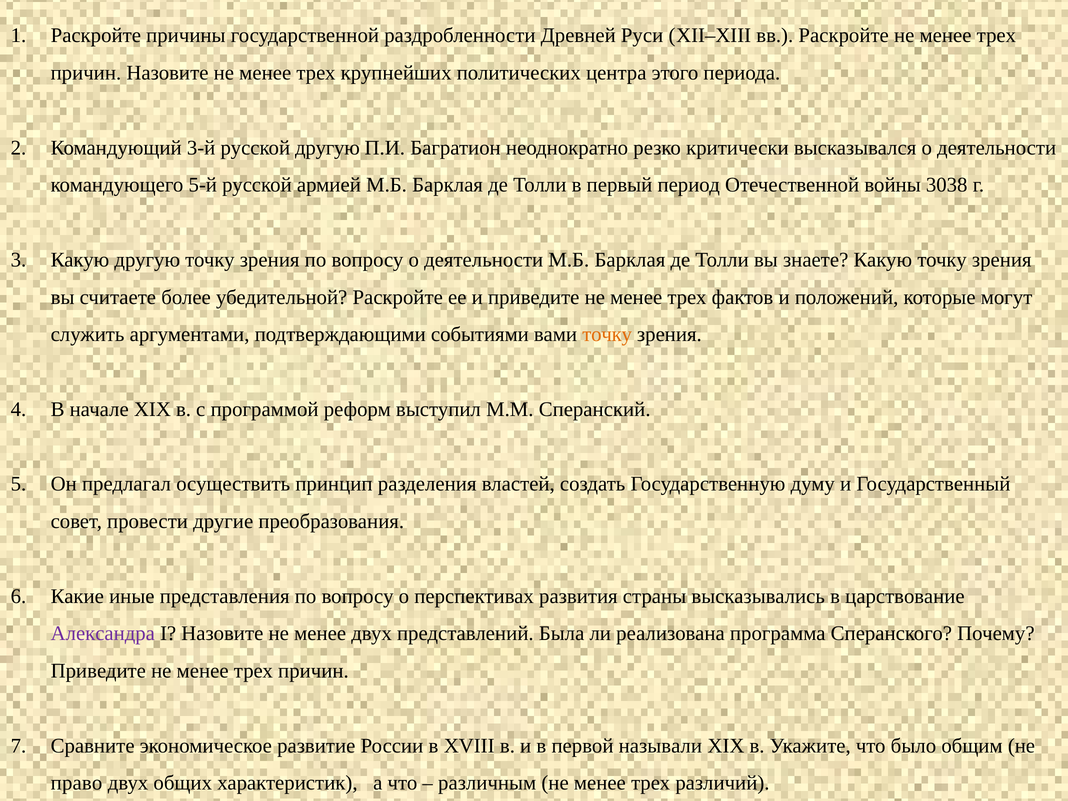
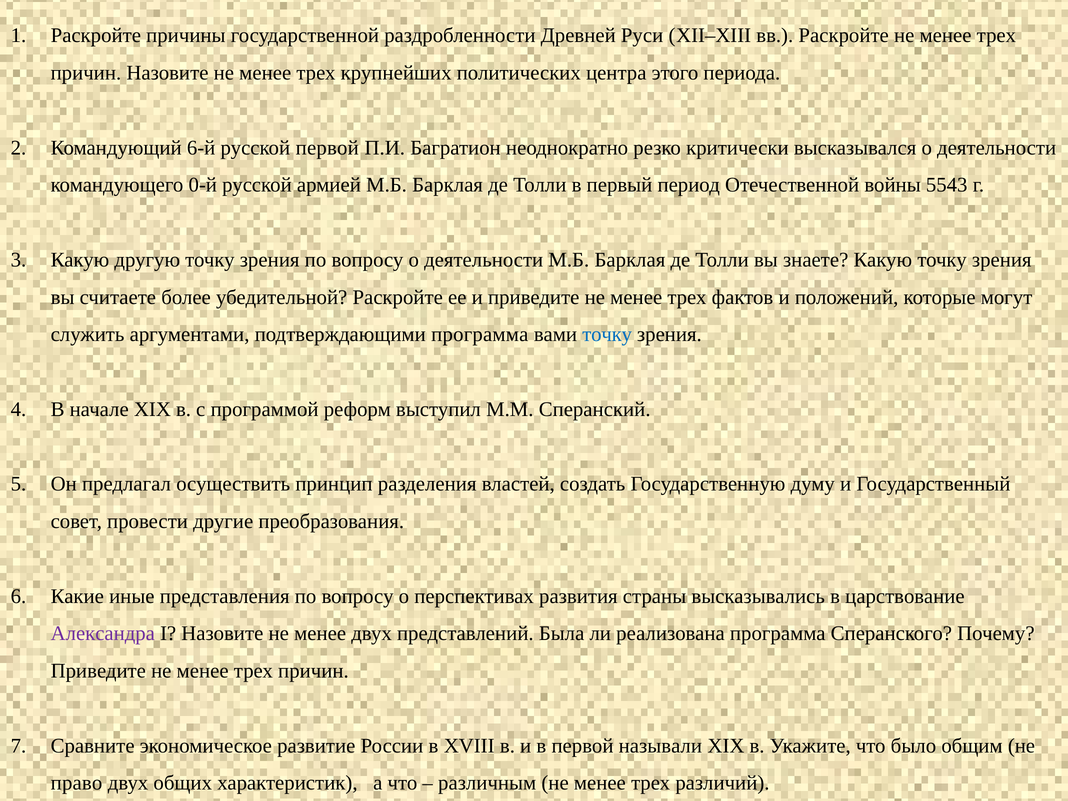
3-й: 3-й -> 6-й (201, 148)
русской другую: другую -> первой (327, 148)
5-й: 5-й -> 0-й (203, 185)
3038: 3038 -> 5543 (947, 185)
подтверждающими событиями: событиями -> программа (480, 335)
точку colour: orange -> blue (607, 335)
